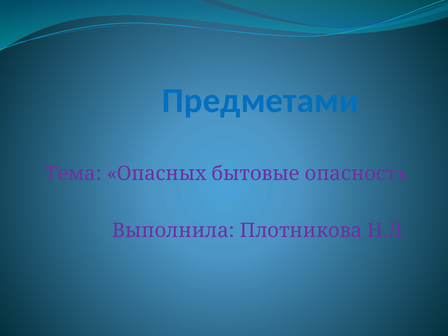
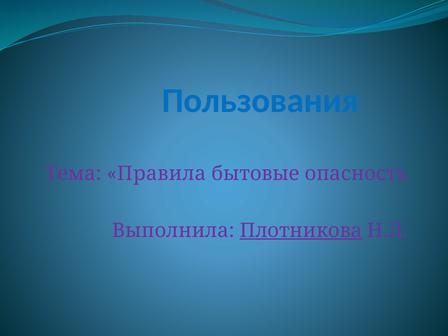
Предметами: Предметами -> Пользования (260, 101)
Опасных: Опасных -> Правила (157, 174)
Плотникова underline: none -> present (301, 230)
